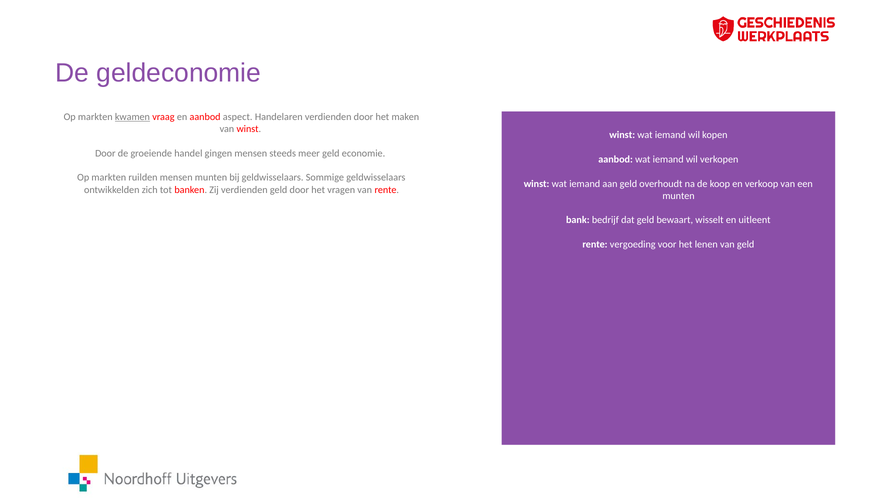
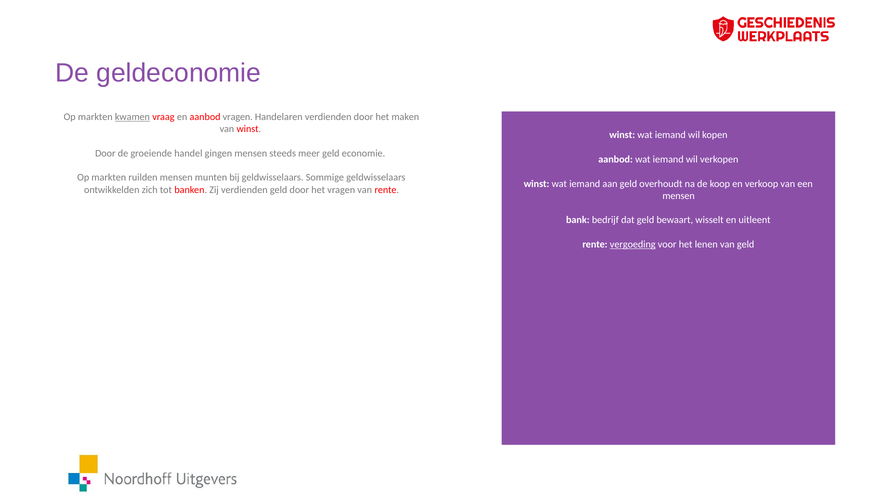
aanbod aspect: aspect -> vragen (238, 117)
munten: munten -> mensen (679, 196)
vergoeding underline: none -> present (633, 245)
